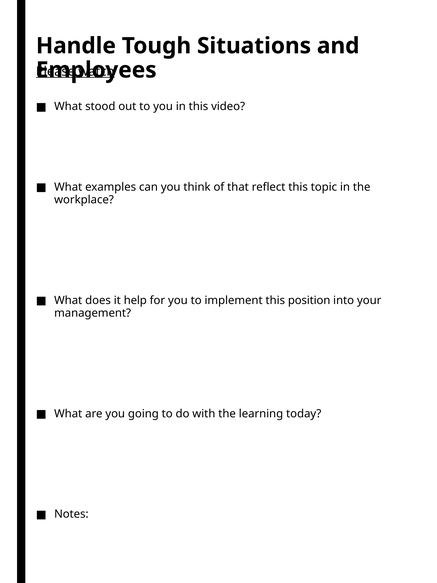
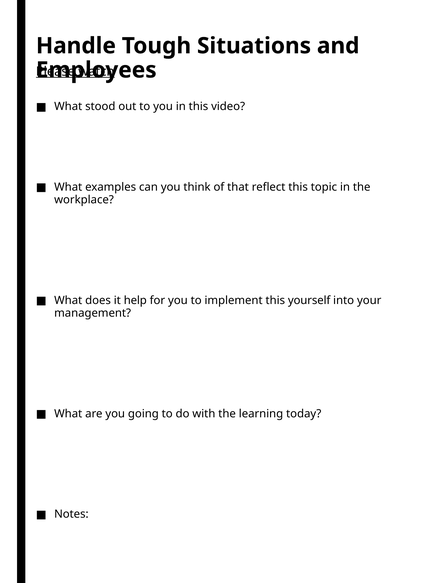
position: position -> yourself (309, 300)
